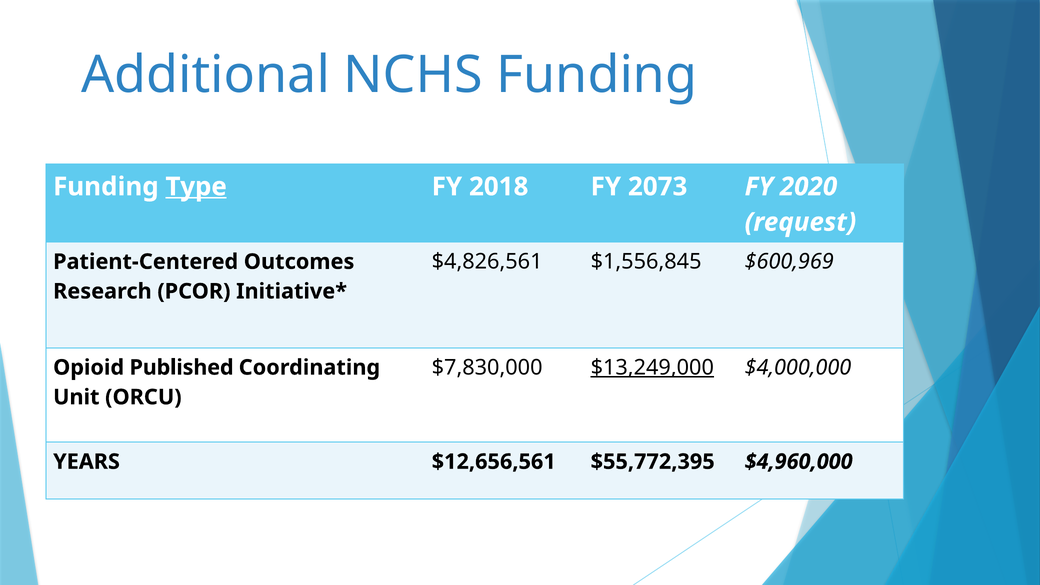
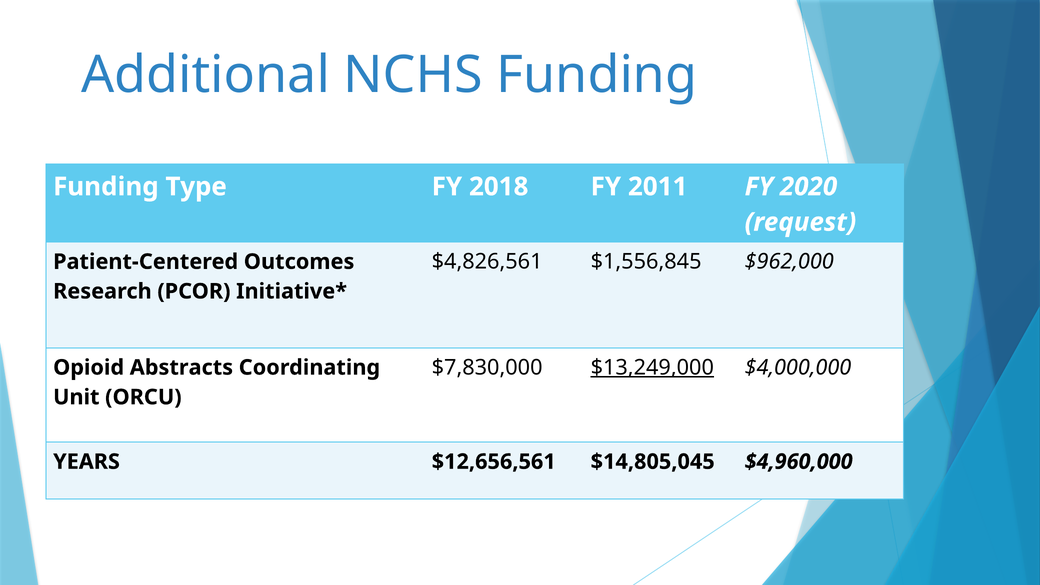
Type underline: present -> none (196, 187)
2073: 2073 -> 2011 (658, 187)
$600,969: $600,969 -> $962,000 (789, 262)
Published: Published -> Abstracts (181, 368)
$55,772,395: $55,772,395 -> $14,805,045 (653, 462)
